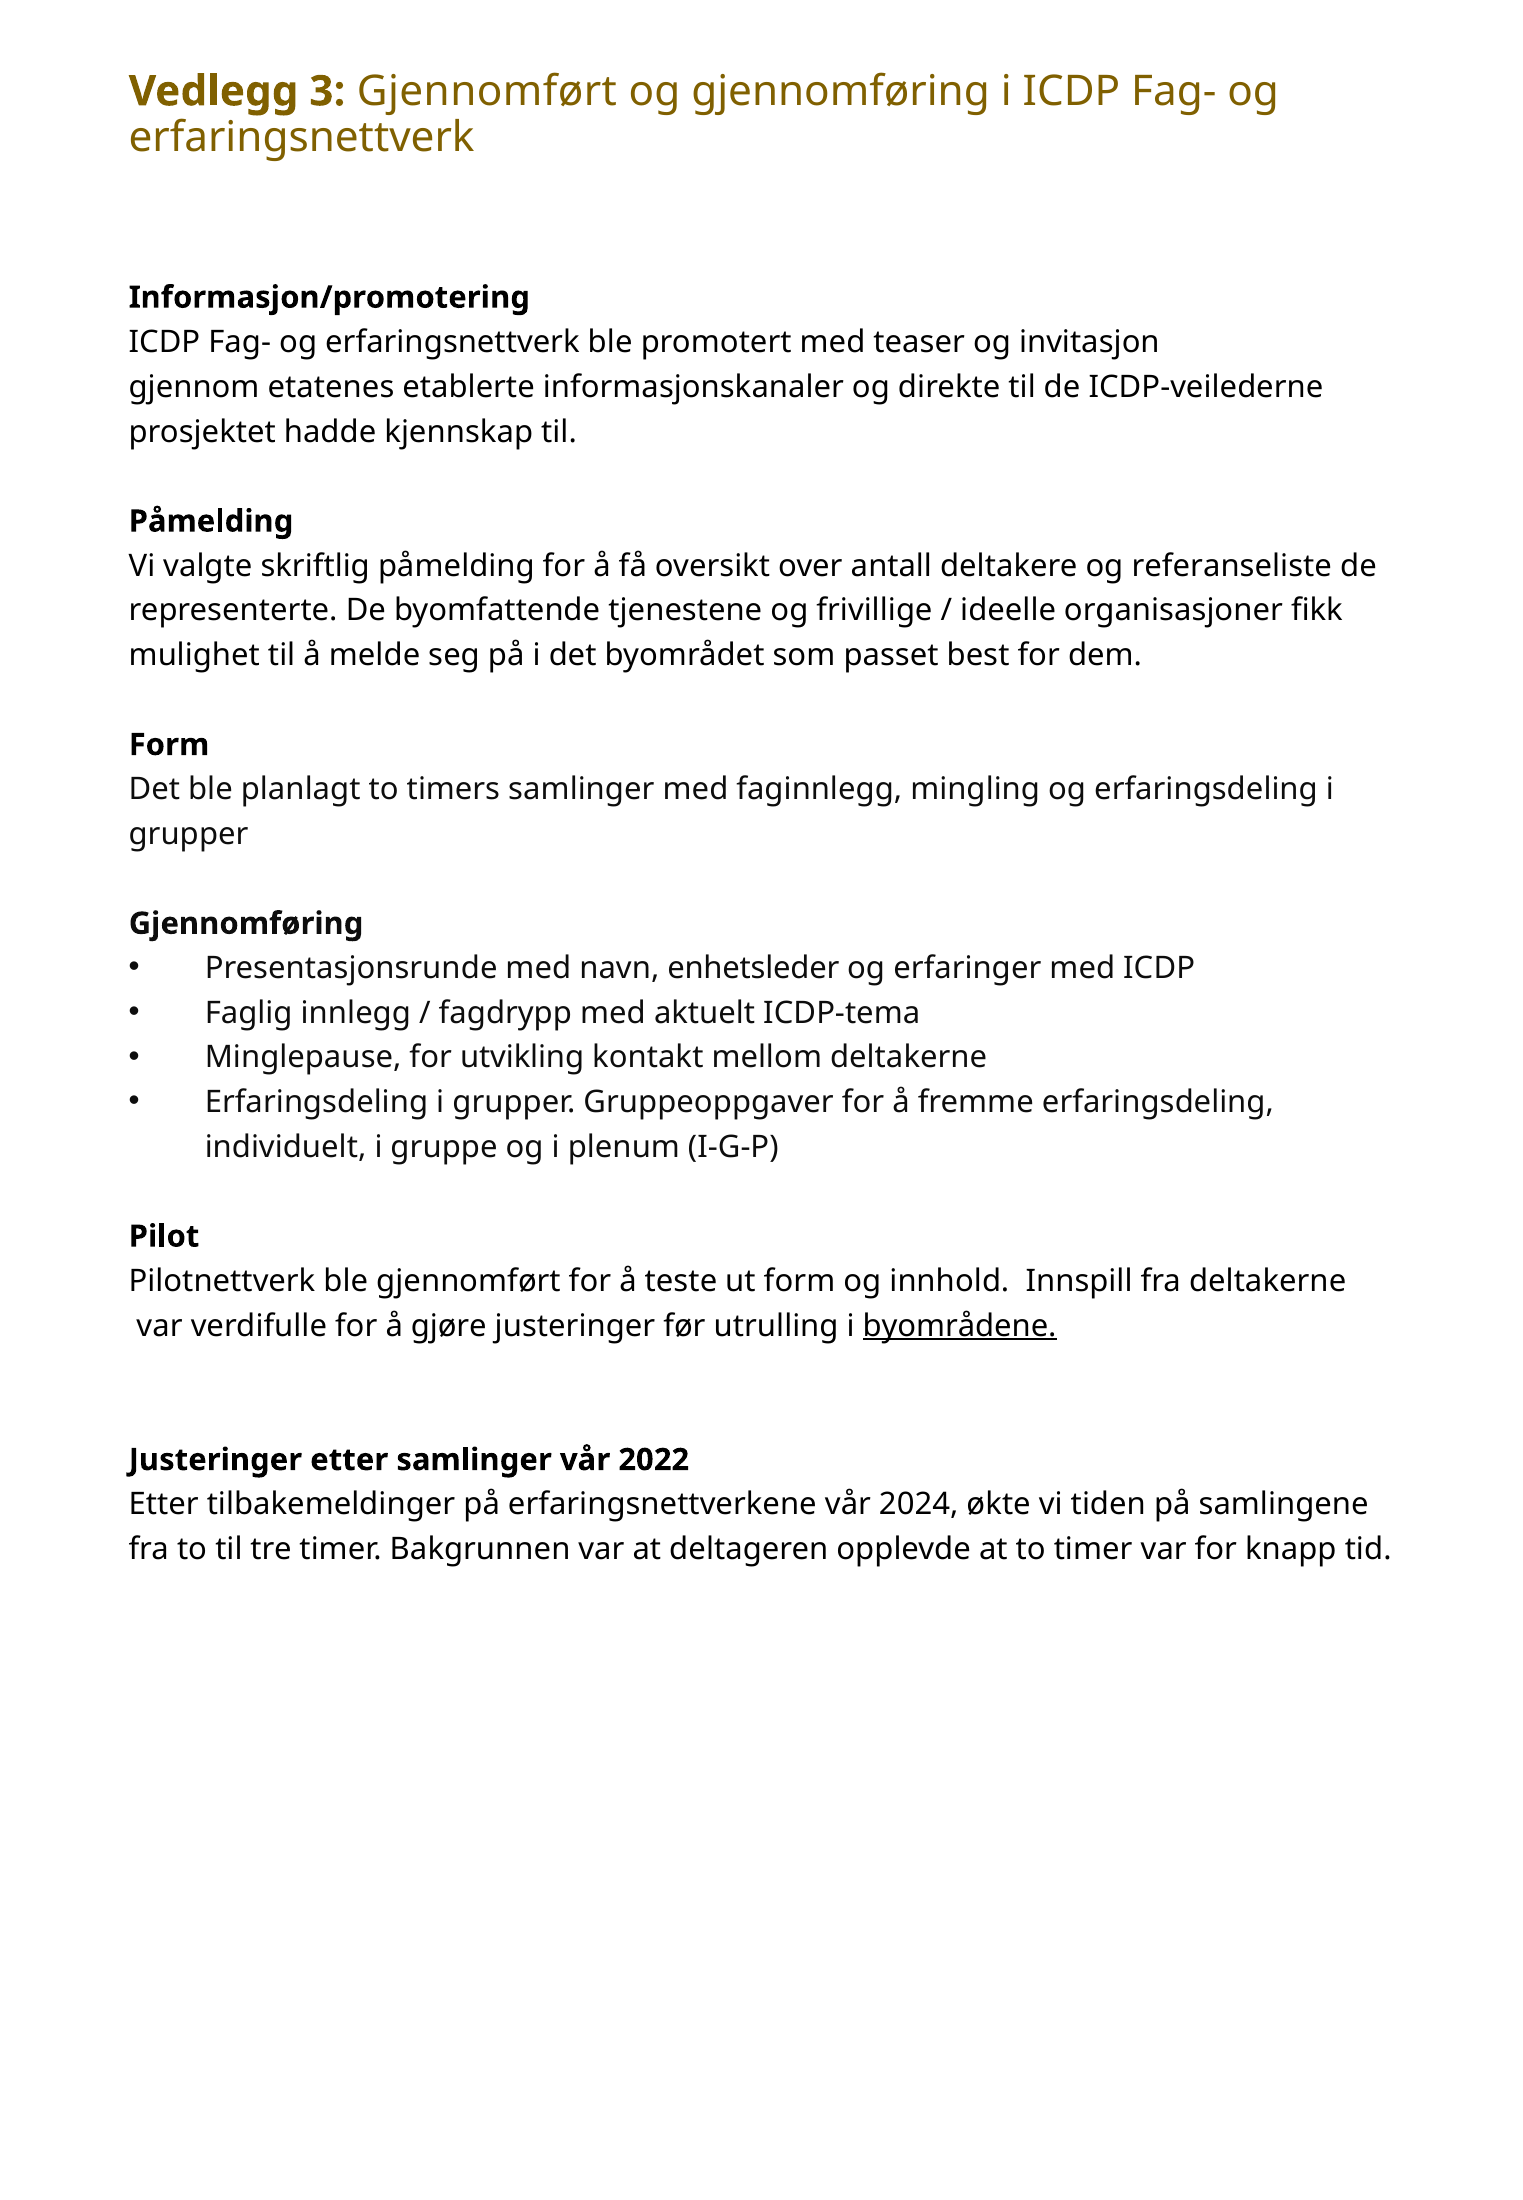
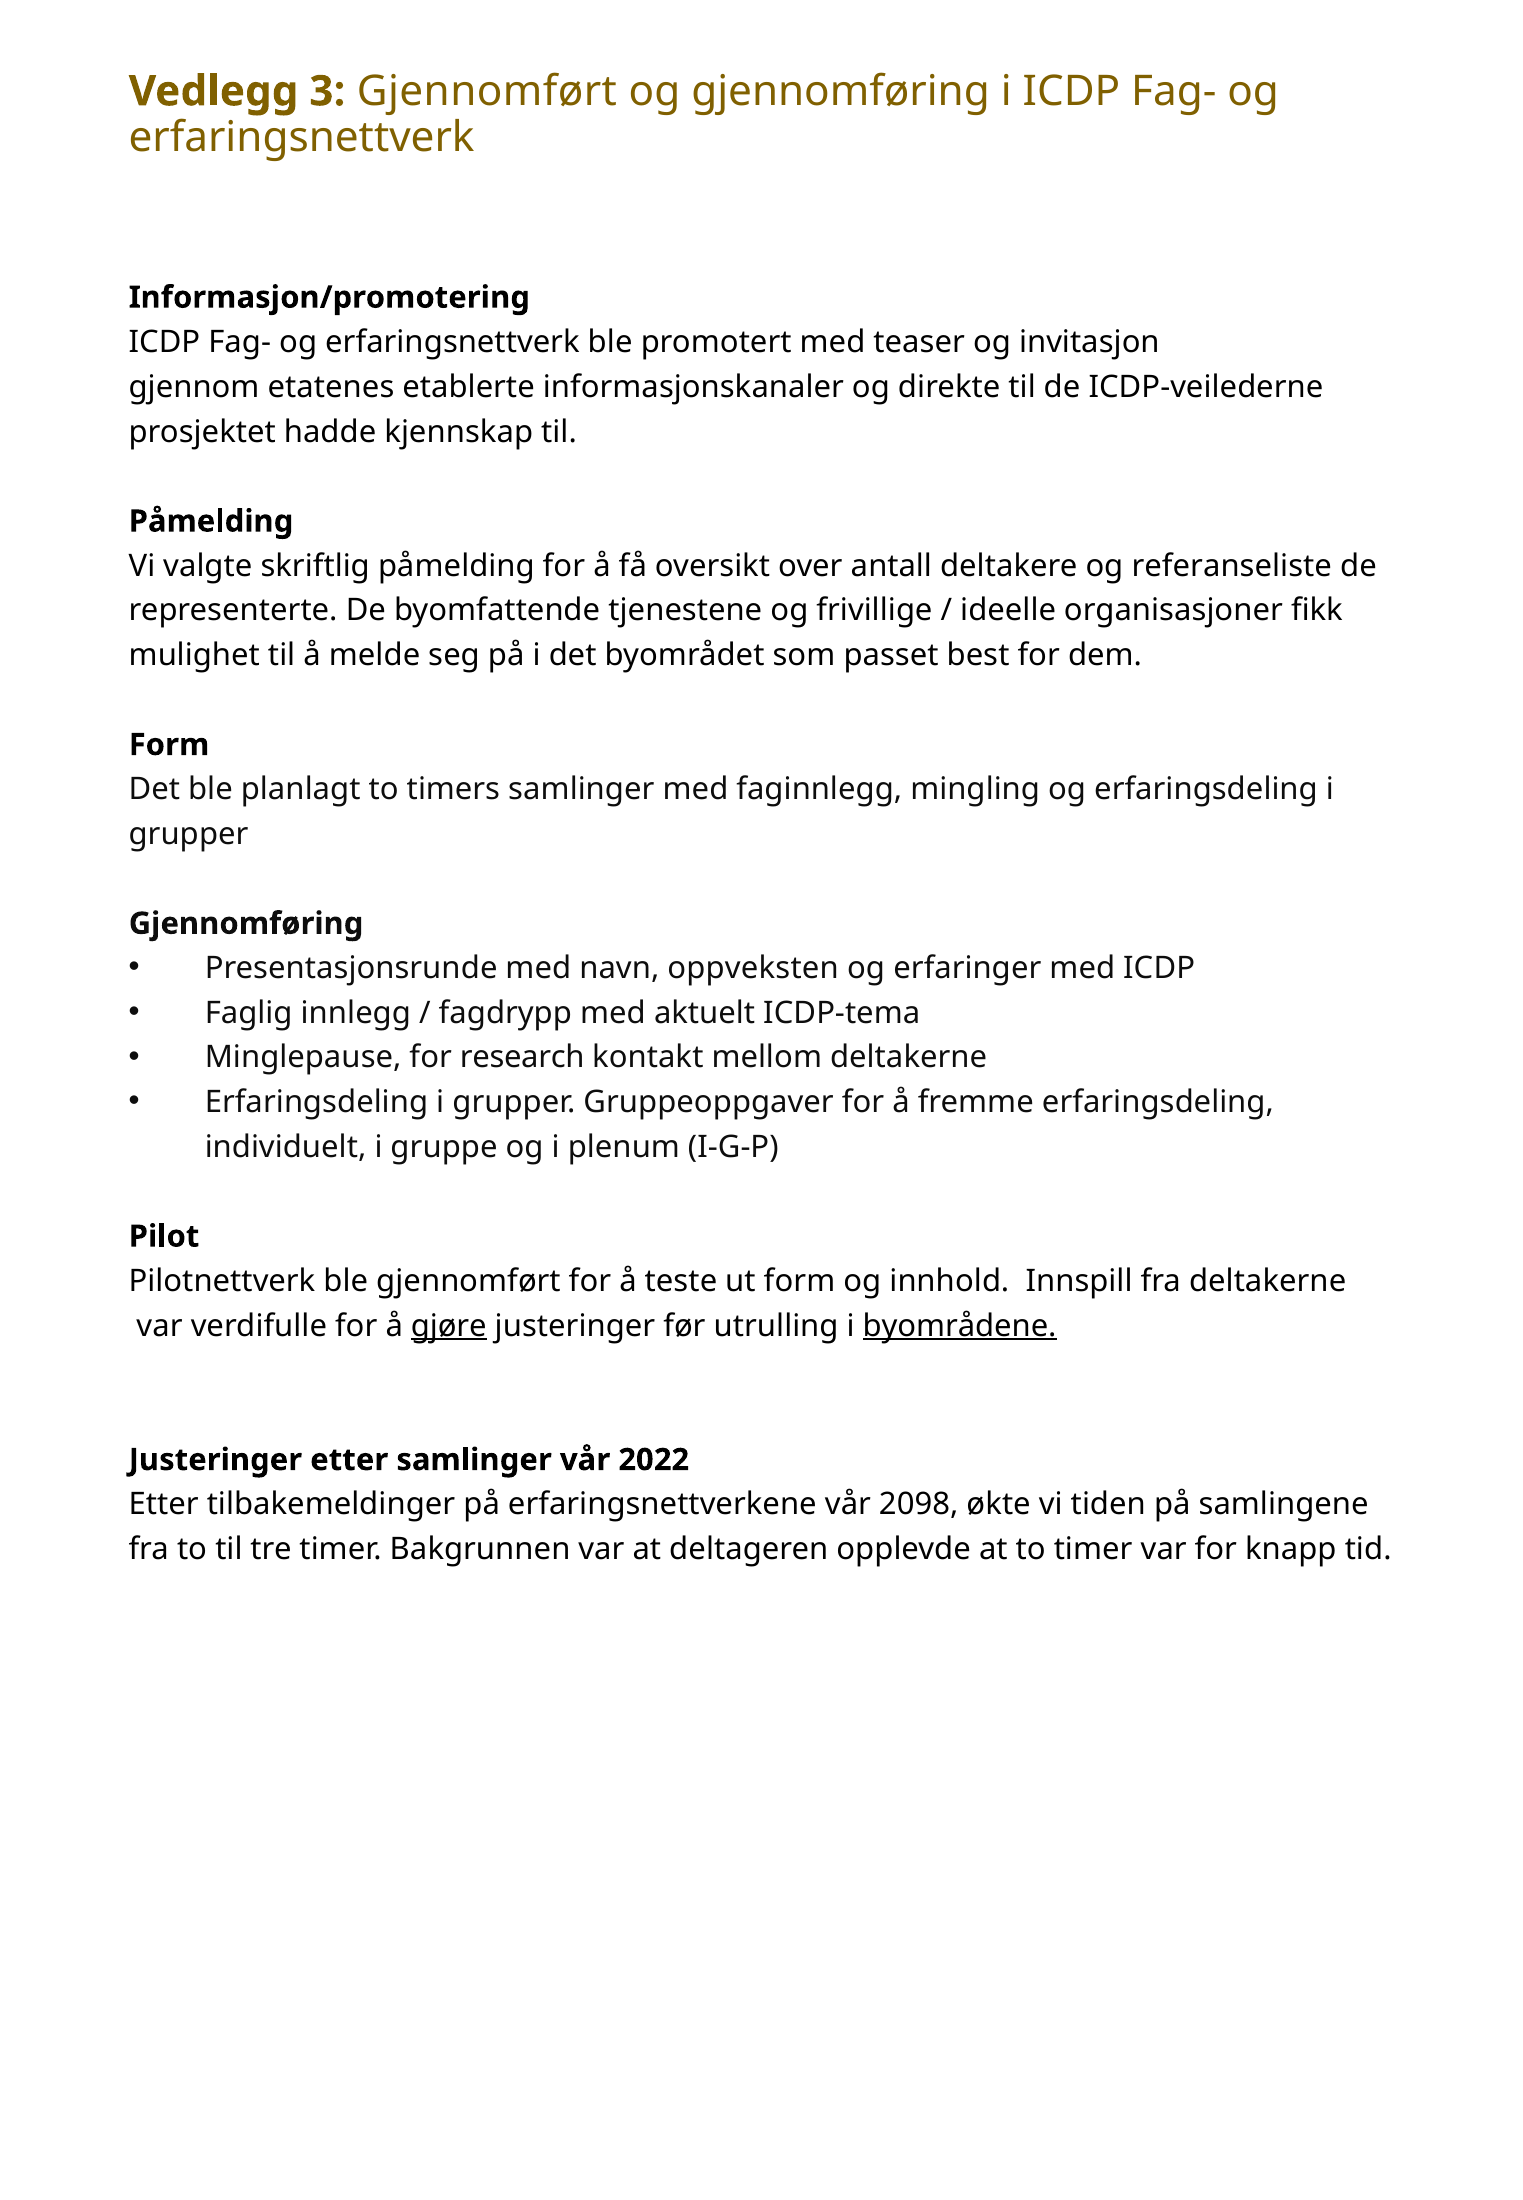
enhetsleder: enhetsleder -> oppveksten (753, 968)
utvikling: utvikling -> research (522, 1058)
gjøre underline: none -> present (449, 1326)
2024: 2024 -> 2098 (919, 1505)
